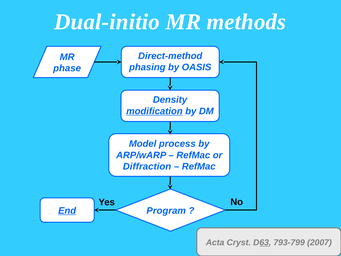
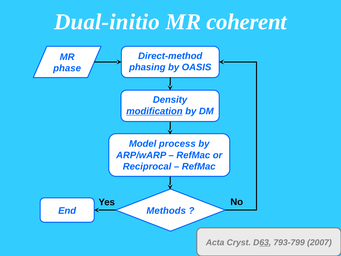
methods: methods -> coherent (247, 22)
Diffraction: Diffraction -> Reciprocal (147, 166)
End underline: present -> none (67, 211)
Program: Program -> Methods (166, 211)
